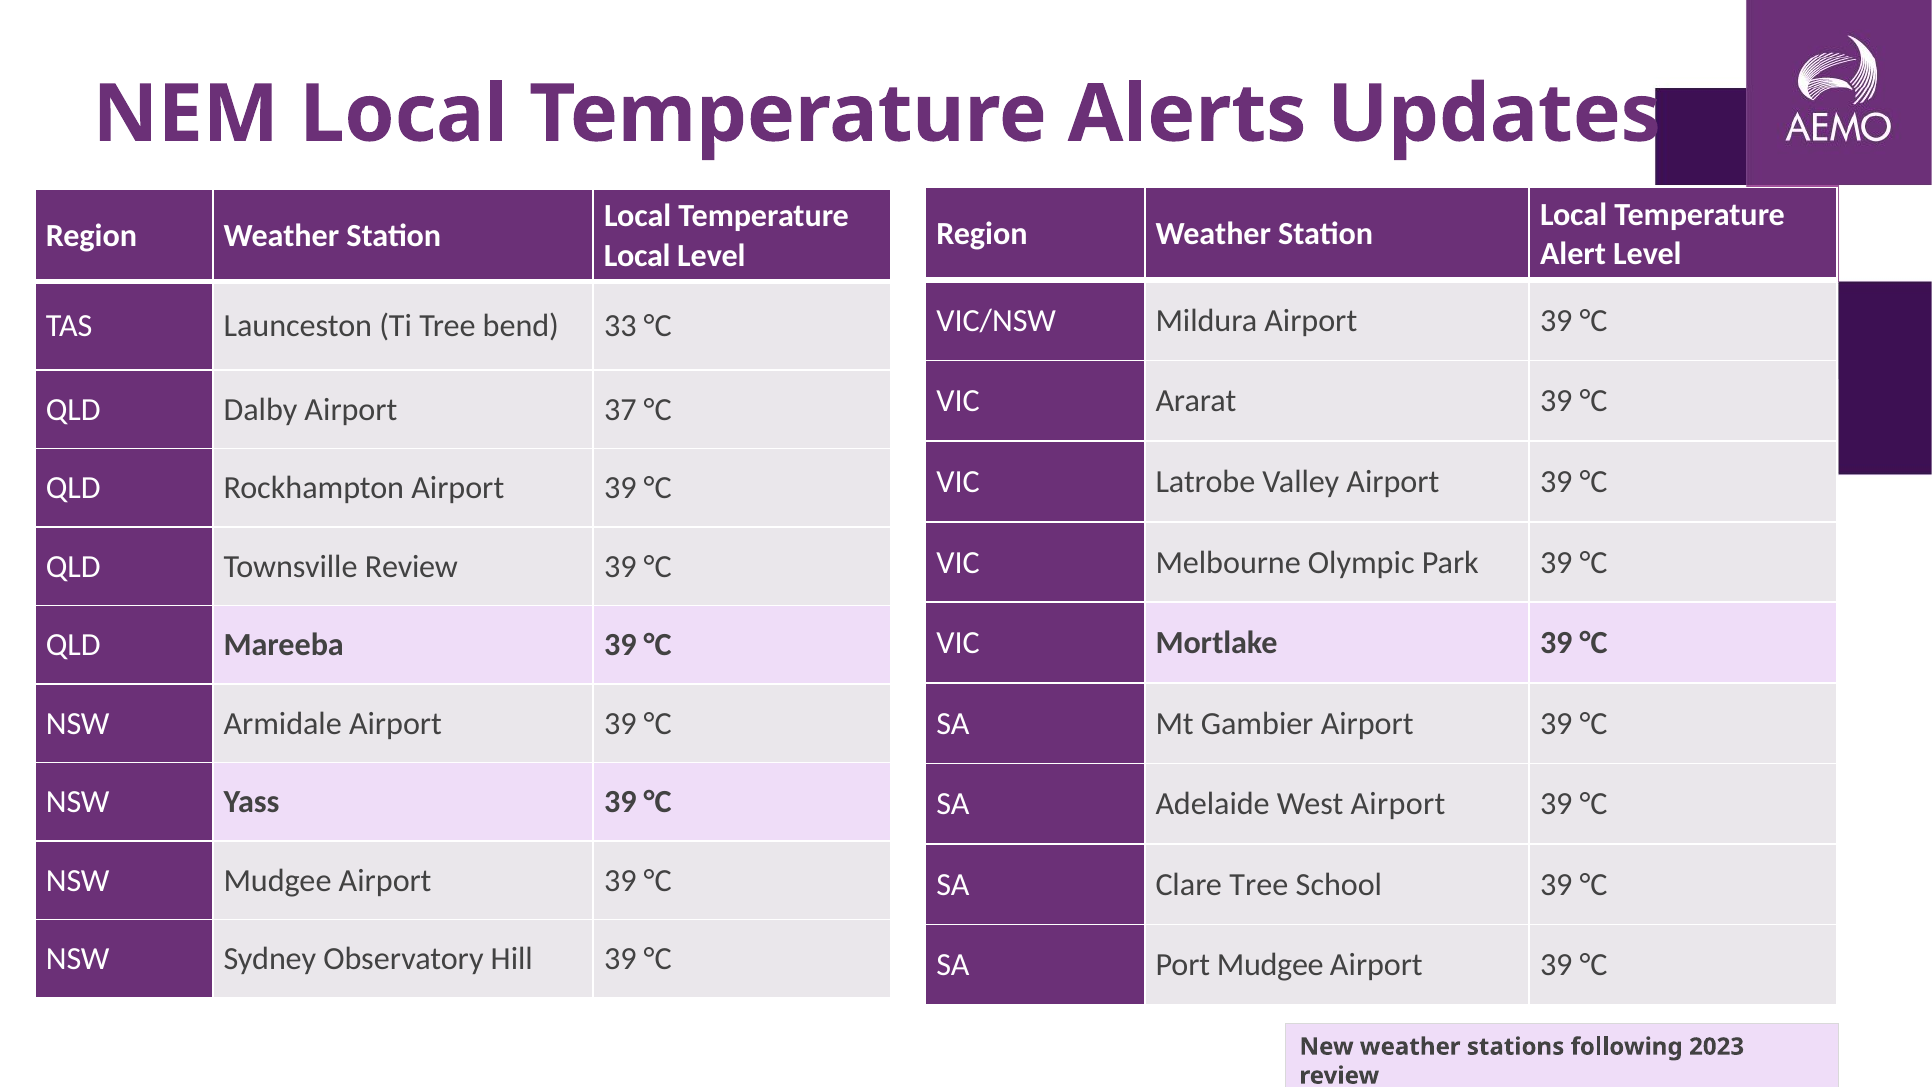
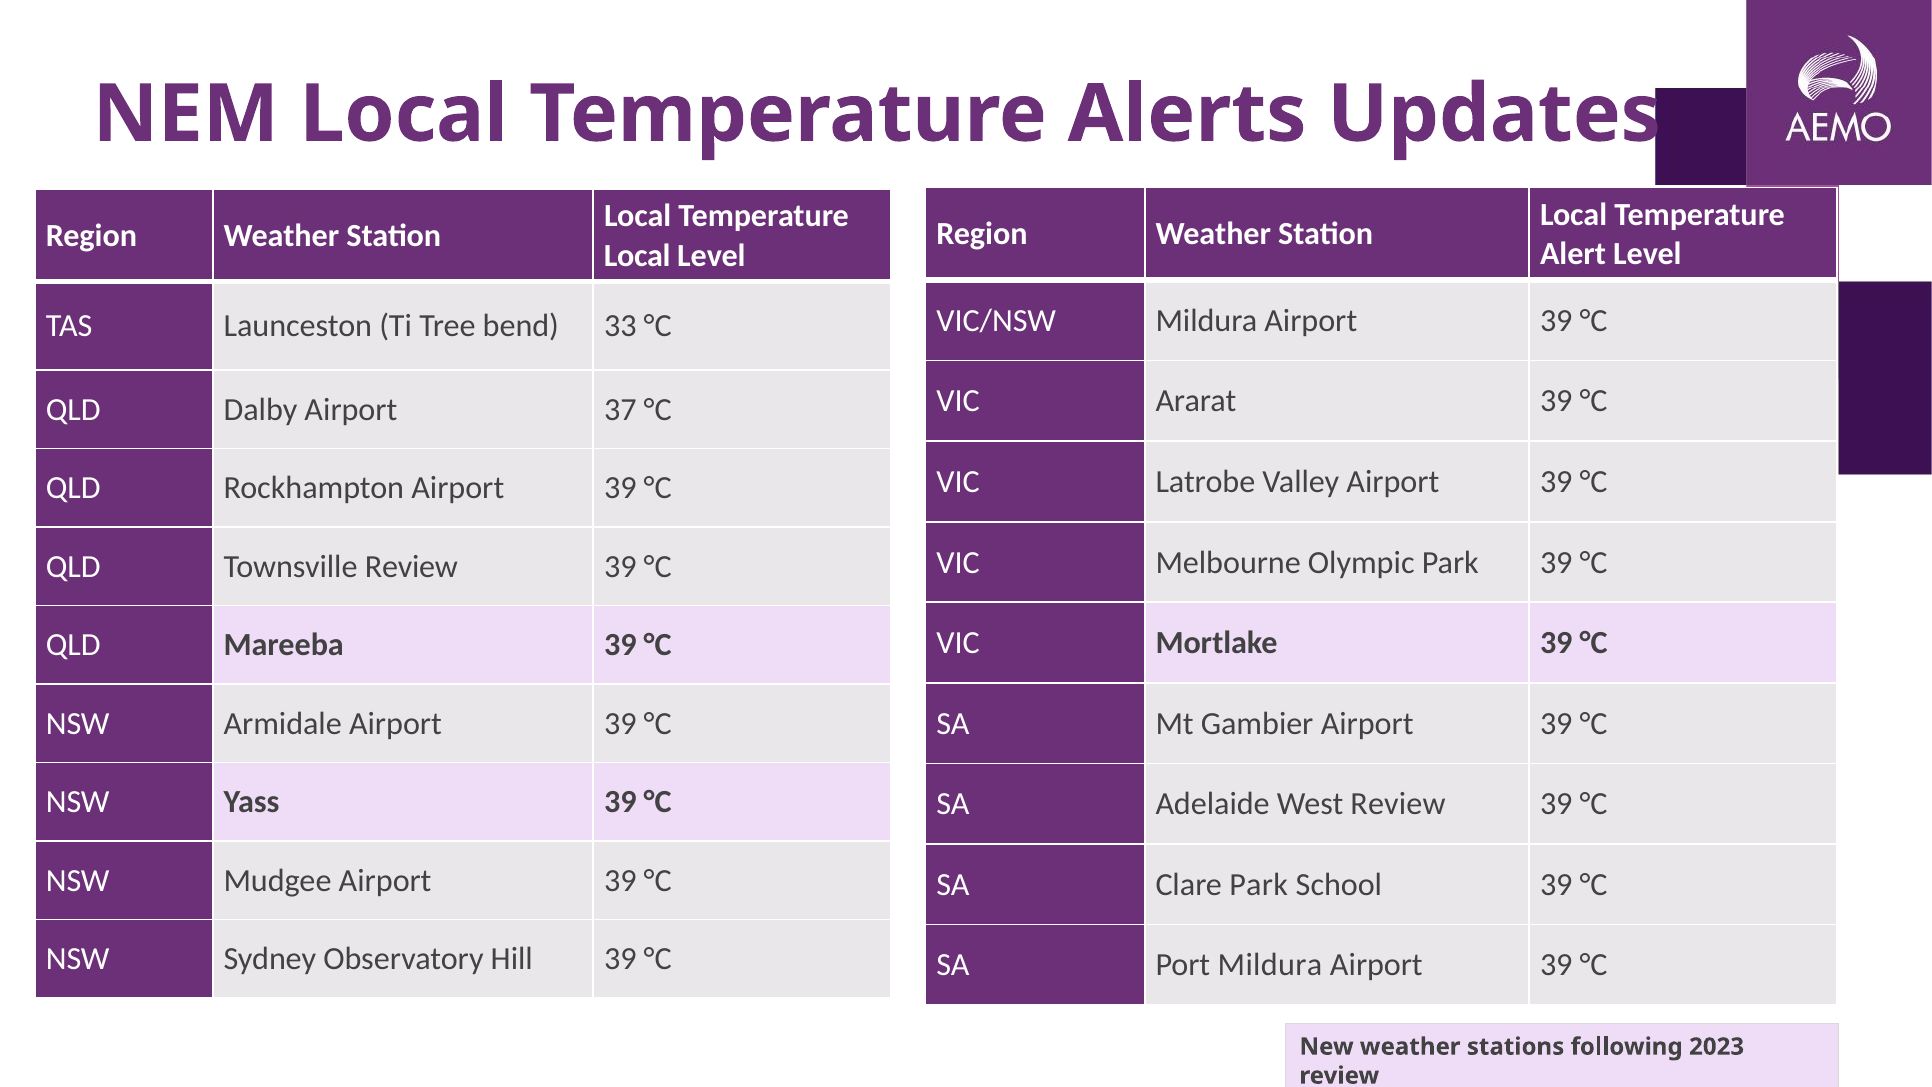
West Airport: Airport -> Review (1398, 804)
Clare Tree: Tree -> Park (1259, 885)
Port Mudgee: Mudgee -> Mildura (1270, 965)
